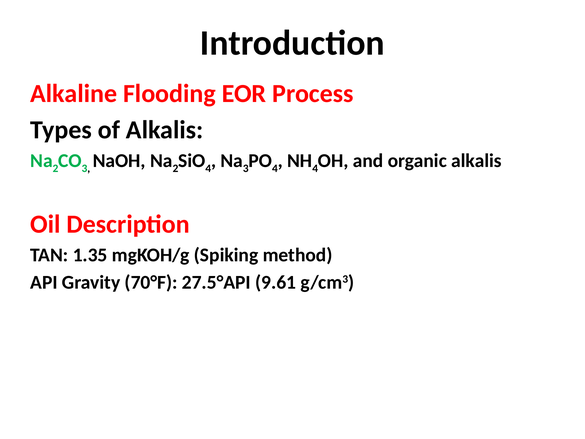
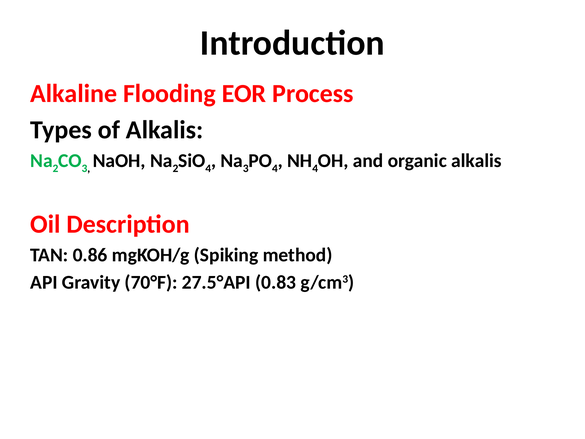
1.35: 1.35 -> 0.86 (90, 255)
9.61: 9.61 -> 0.83 (276, 282)
